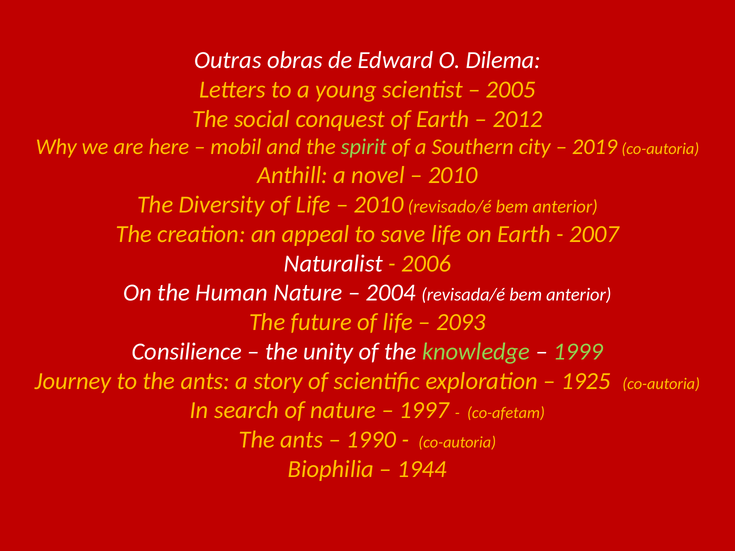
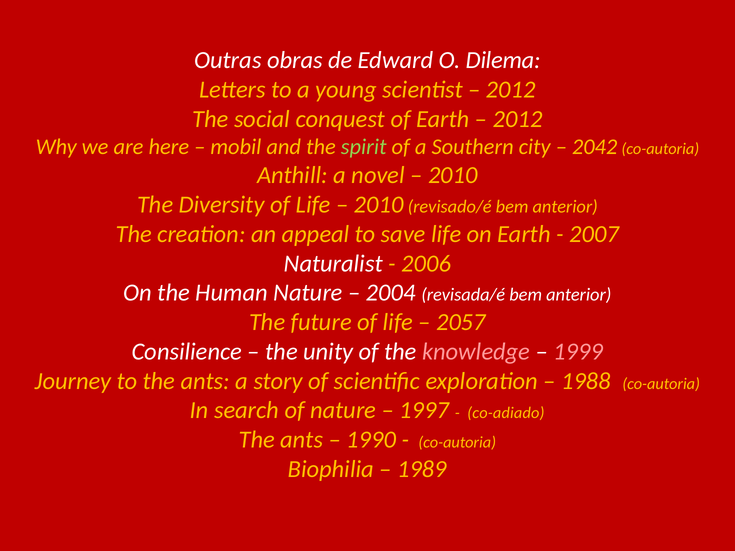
2005: 2005 -> 2012 (511, 90)
2019: 2019 -> 2042 (595, 147)
2093: 2093 -> 2057 (461, 322)
knowledge colour: light green -> pink (476, 352)
1999 colour: light green -> pink (578, 352)
1925: 1925 -> 1988 (586, 381)
co-afetam: co-afetam -> co-adiado (506, 413)
1944: 1944 -> 1989 (422, 469)
